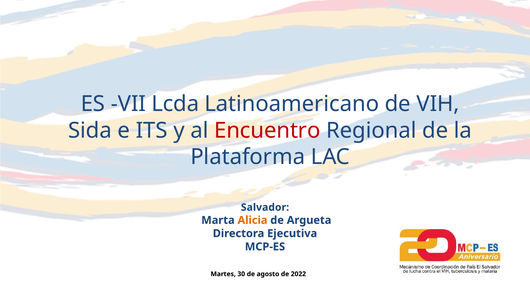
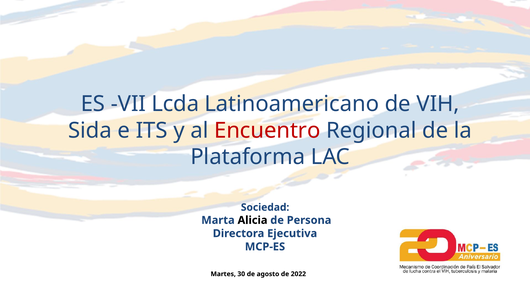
Salvador: Salvador -> Sociedad (265, 207)
Alicia colour: orange -> black (253, 220)
Argueta: Argueta -> Persona (309, 220)
